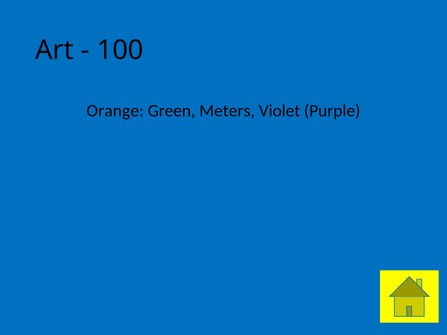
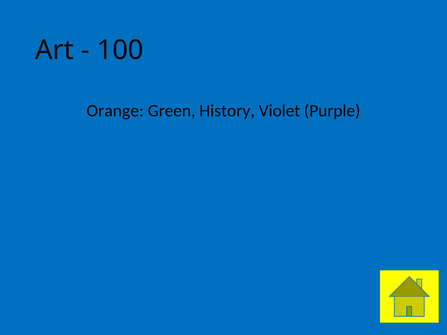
Meters: Meters -> History (227, 111)
